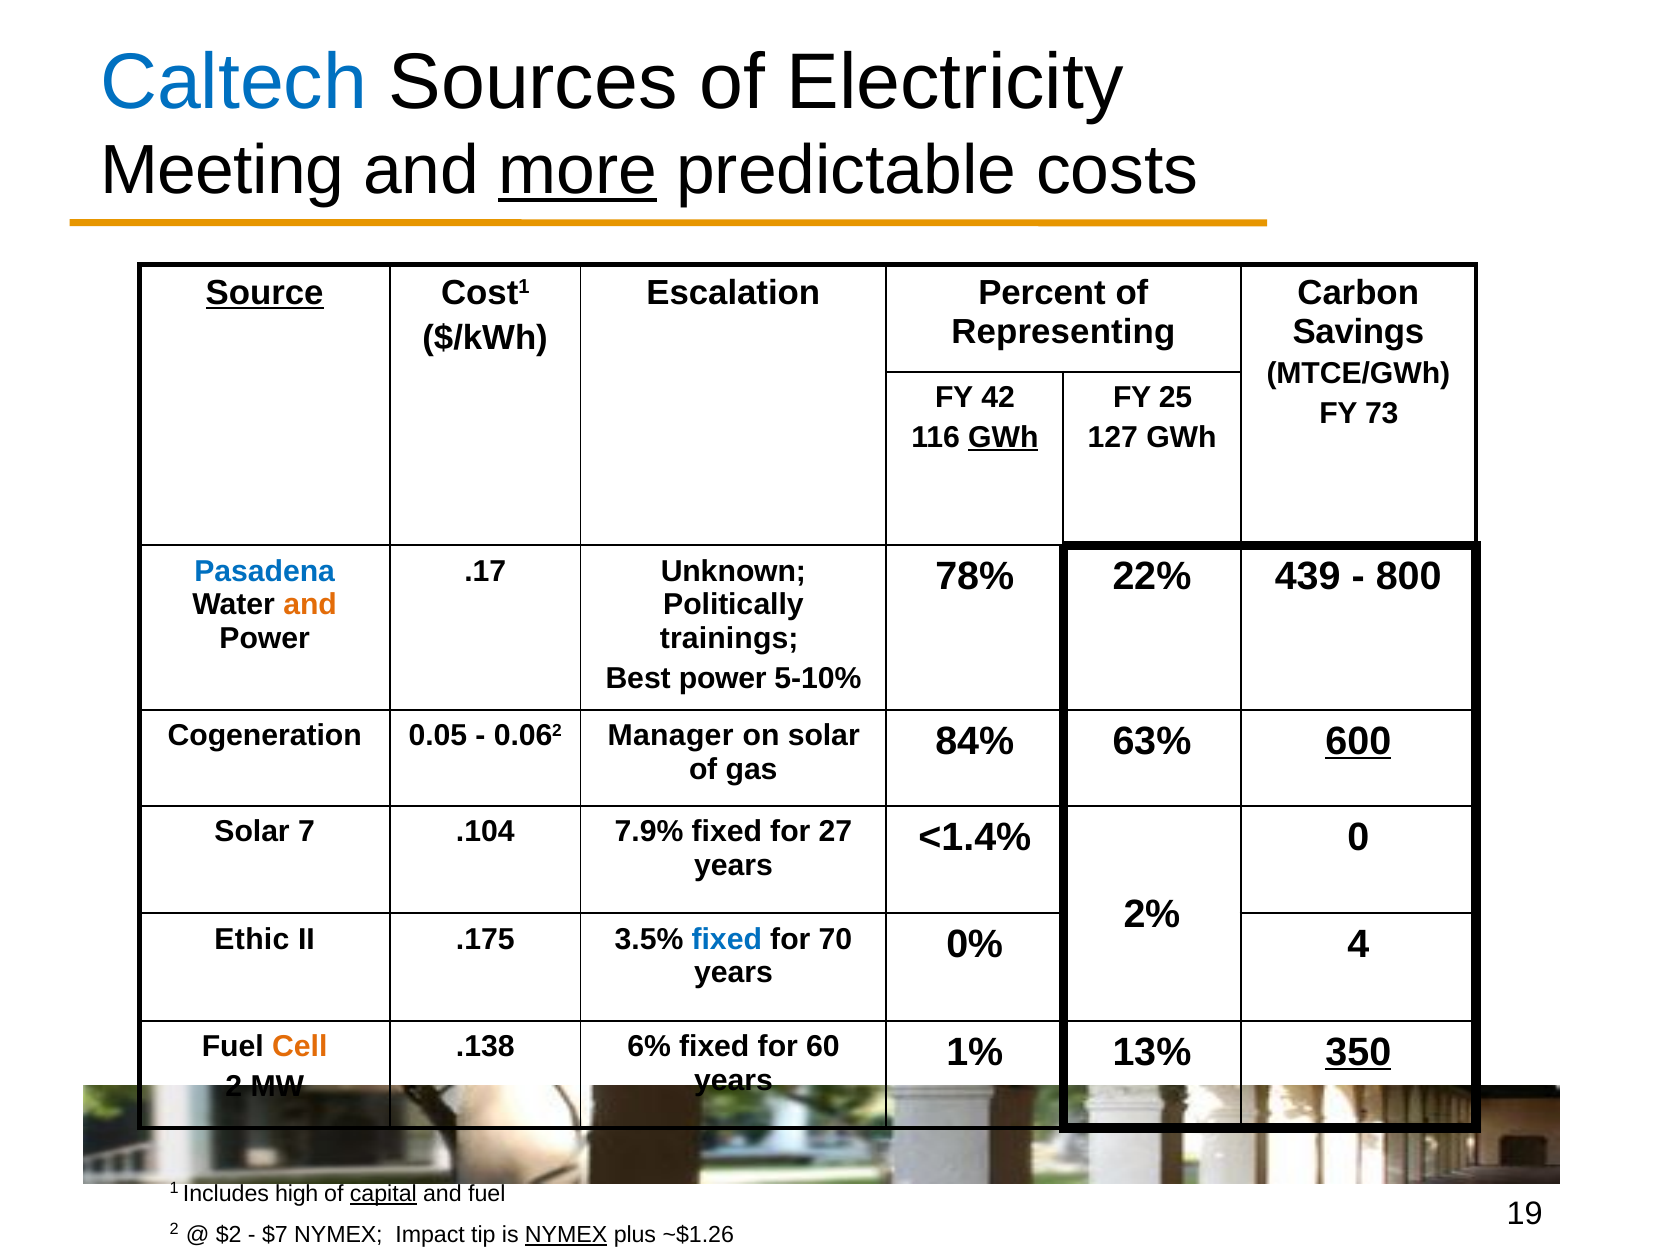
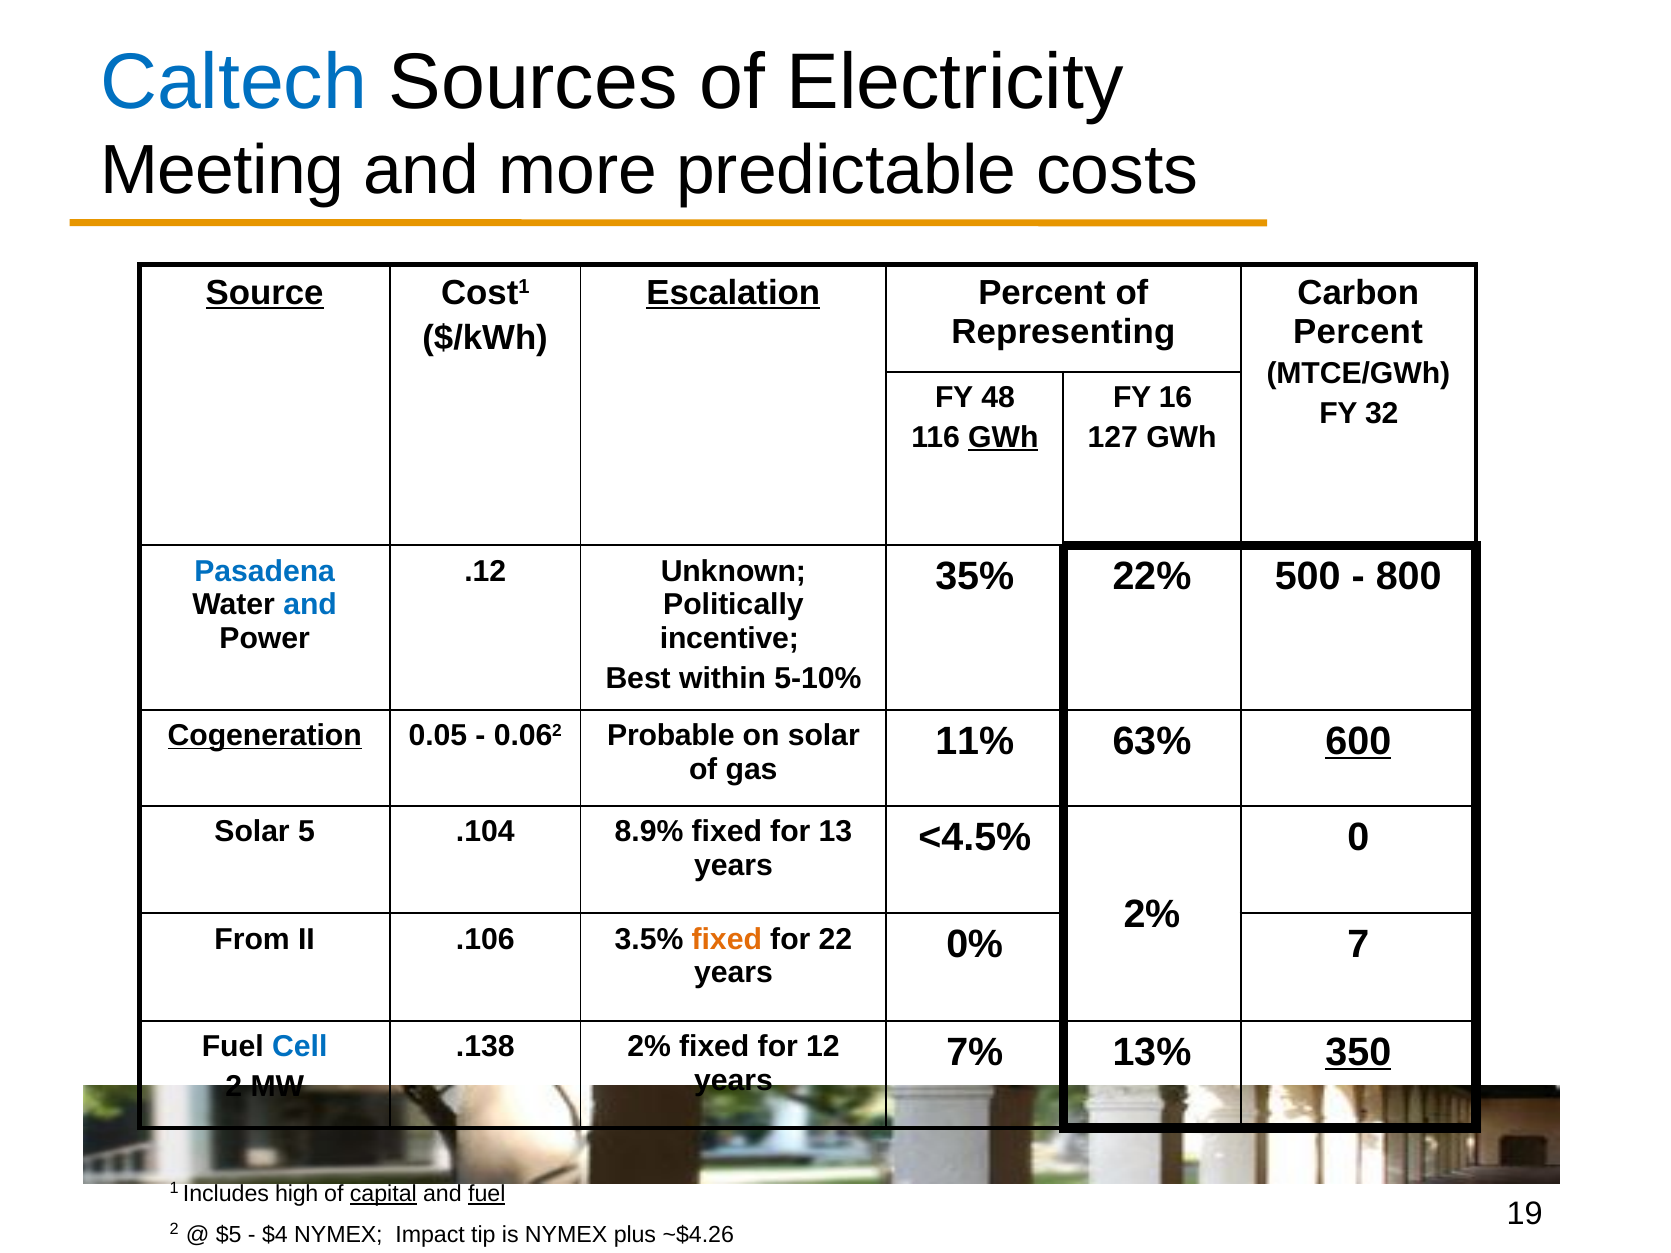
more underline: present -> none (578, 171)
Escalation underline: none -> present (733, 293)
Savings: Savings -> Percent (1358, 332)
42: 42 -> 48 (998, 398)
25: 25 -> 16 (1175, 398)
73: 73 -> 32 (1382, 413)
.17: .17 -> .12 (485, 571)
78%: 78% -> 35% (975, 577)
439: 439 -> 500 (1308, 577)
and colour: orange -> blue (310, 605)
trainings: trainings -> incentive (729, 639)
Best power: power -> within (723, 678)
Cogeneration underline: none -> present (265, 736)
Manager: Manager -> Probable (671, 736)
84%: 84% -> 11% (975, 741)
7: 7 -> 5 (306, 832)
7.9%: 7.9% -> 8.9% (649, 832)
27: 27 -> 13 (835, 832)
<1.4%: <1.4% -> <4.5% (975, 838)
Ethic: Ethic -> From (252, 939)
.175: .175 -> .106 (485, 939)
fixed colour: blue -> orange (727, 939)
70: 70 -> 22 (835, 939)
4: 4 -> 7 (1358, 945)
Cell colour: orange -> blue (300, 1047)
.138 6%: 6% -> 2% (649, 1047)
60: 60 -> 12 (823, 1047)
1%: 1% -> 7% (975, 1052)
fuel underline: none -> present (487, 1194)
$2: $2 -> $5 (229, 1235)
$7: $7 -> $4 (275, 1235)
NYMEX underline: present -> none (566, 1235)
~$1.26: ~$1.26 -> ~$4.26 (698, 1235)
